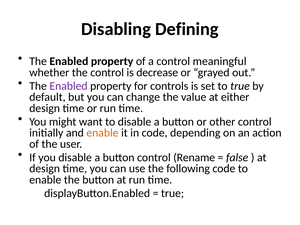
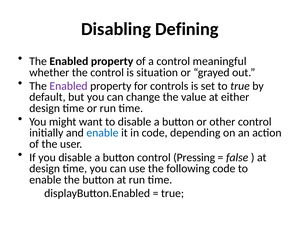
decrease: decrease -> situation (157, 73)
enable colour: orange -> blue (102, 133)
Rename: Rename -> Pressing (194, 157)
